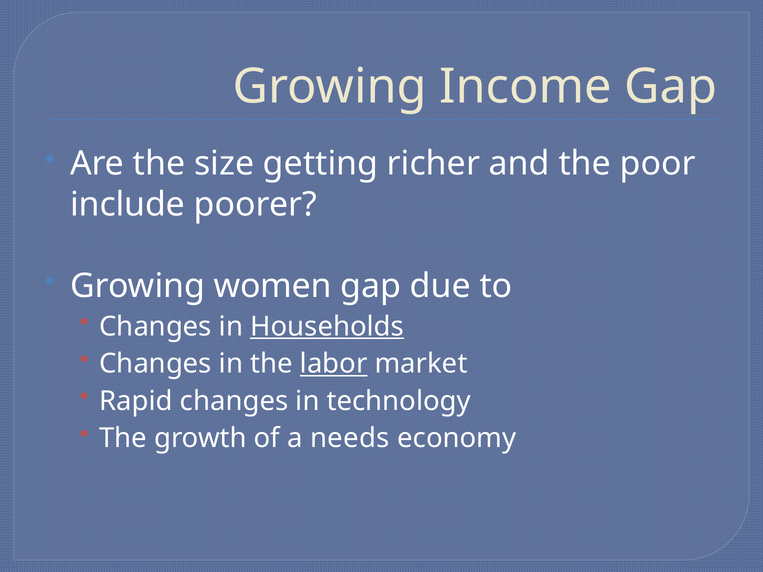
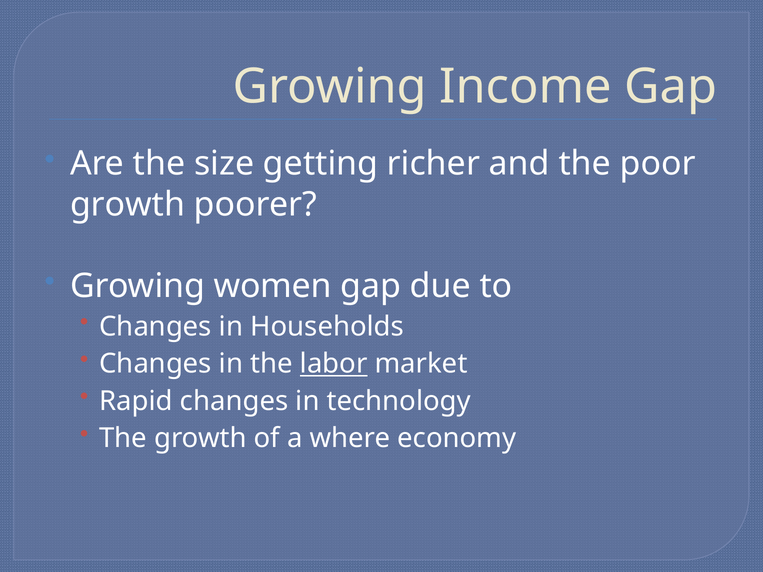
include: include -> growth (128, 205)
Households underline: present -> none (327, 327)
needs: needs -> where (350, 438)
